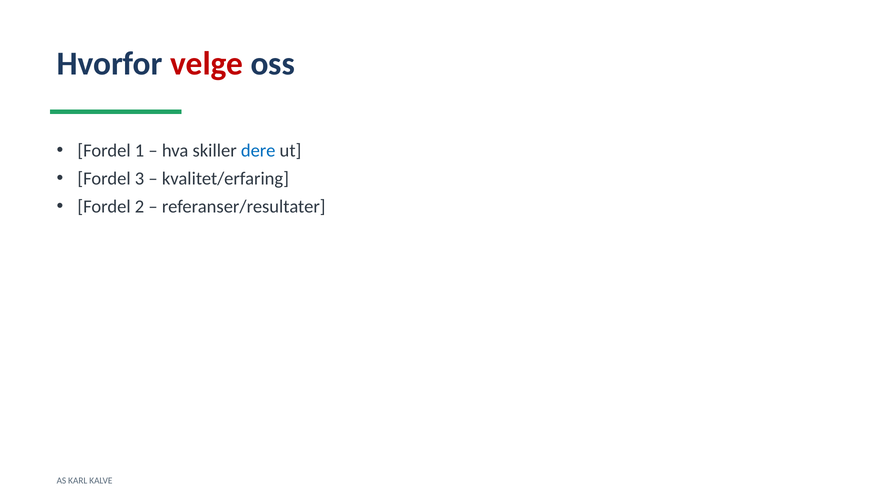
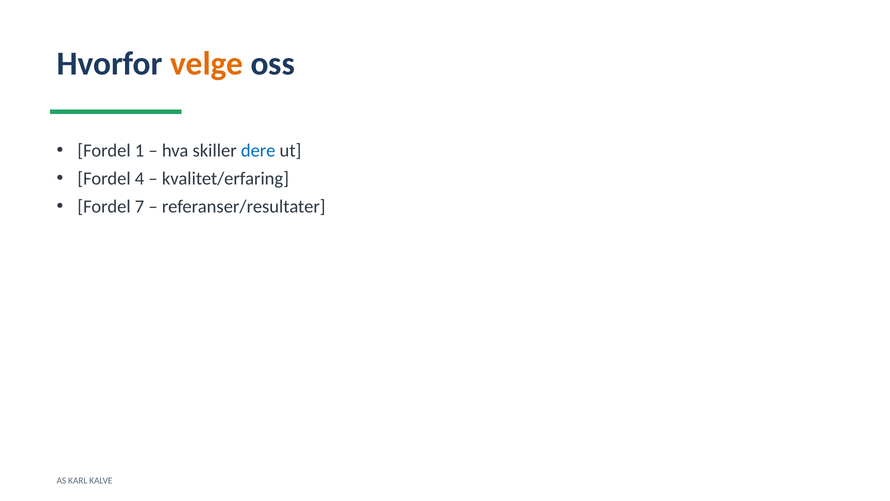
velge colour: red -> orange (207, 64)
3: 3 -> 4 (140, 179)
2: 2 -> 7 (140, 206)
